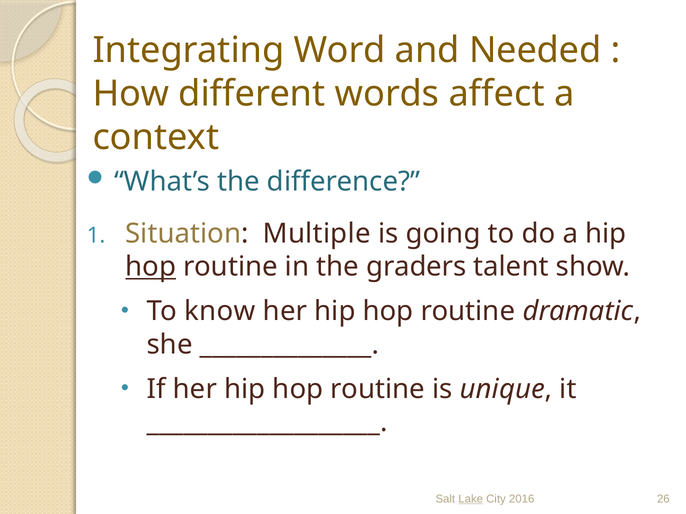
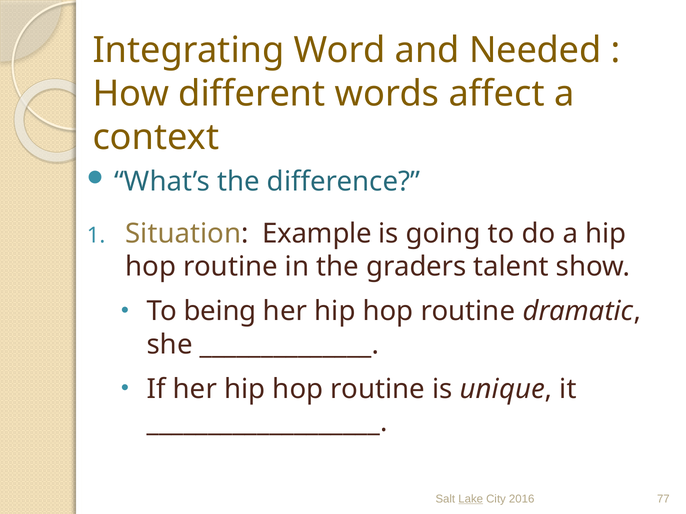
Multiple: Multiple -> Example (317, 234)
hop underline: present -> none (151, 267)
know: know -> being (220, 312)
26: 26 -> 77 (663, 499)
